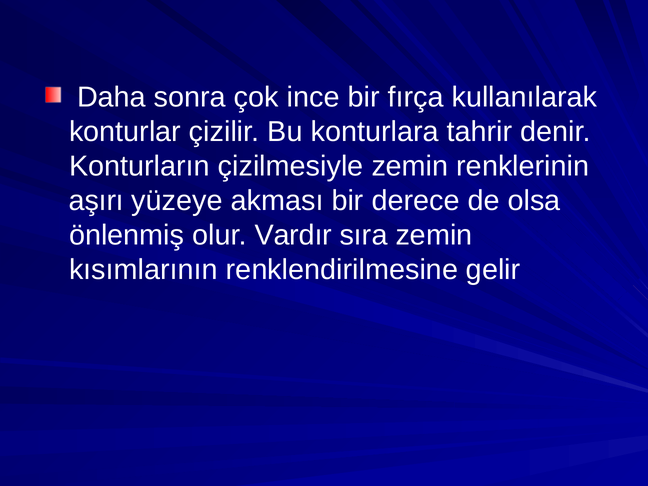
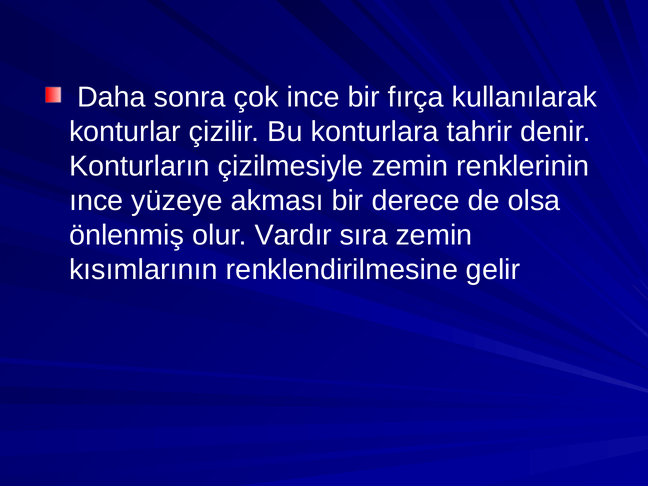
aşırı: aşırı -> ınce (96, 201)
